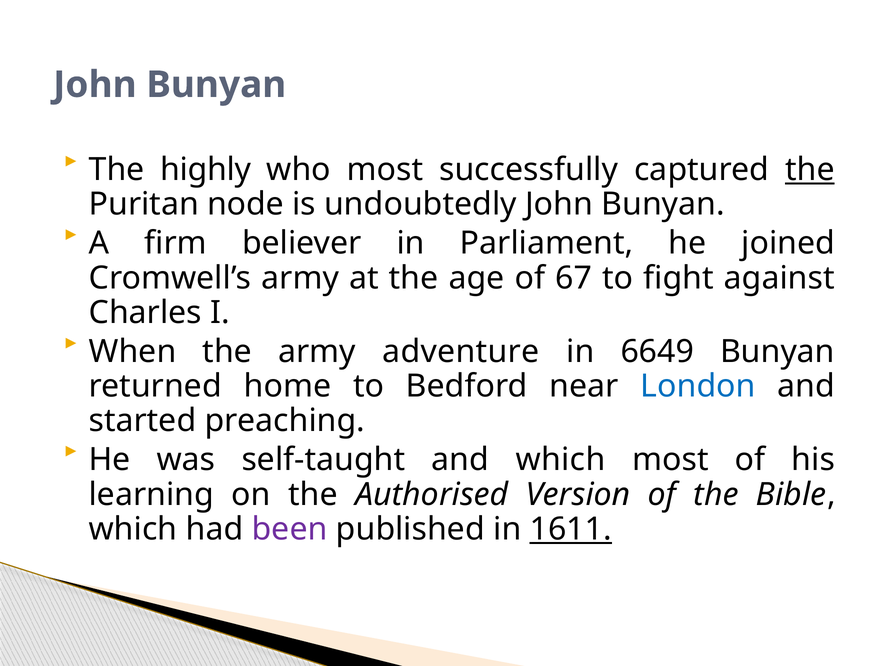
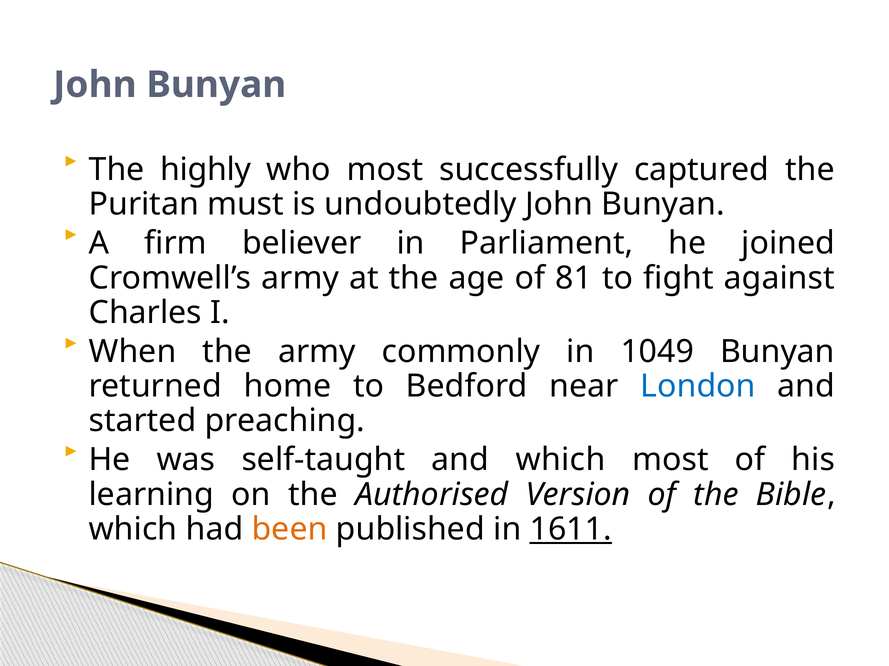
the underline: present -> none (810, 170)
node: node -> must (246, 205)
67: 67 -> 81 (574, 278)
adventure: adventure -> commonly (461, 352)
6649: 6649 -> 1049 (657, 352)
been colour: purple -> orange (290, 530)
